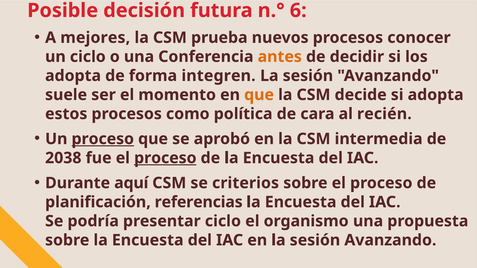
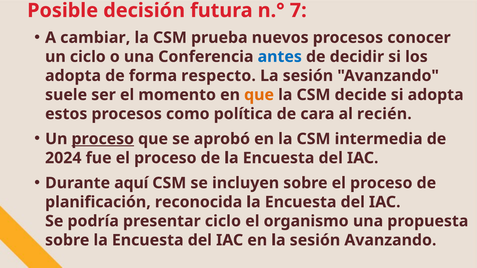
6: 6 -> 7 (298, 11)
mejores: mejores -> cambiar (95, 38)
antes colour: orange -> blue (280, 57)
integren: integren -> respecto (219, 76)
2038: 2038 -> 2024 (63, 158)
proceso underline: present -> none (165, 158)
criterios: criterios -> incluyen (246, 183)
referencias: referencias -> reconocida (199, 202)
